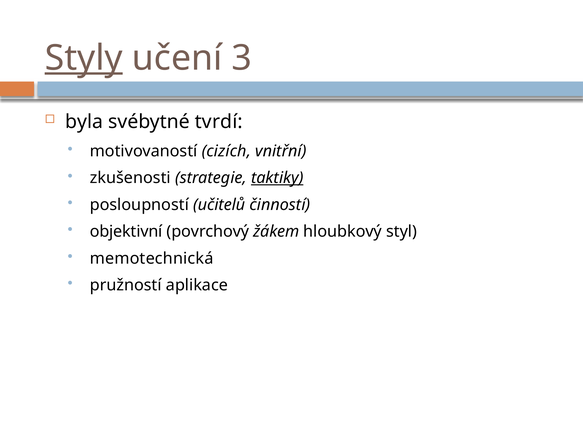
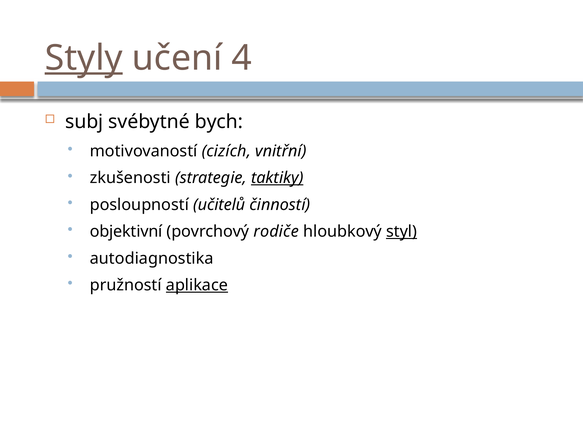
3: 3 -> 4 (242, 58)
byla: byla -> subj (84, 122)
tvrdí: tvrdí -> bych (219, 122)
žákem: žákem -> rodiče (276, 232)
styl underline: none -> present (402, 232)
memotechnická: memotechnická -> autodiagnostika (152, 258)
aplikace underline: none -> present (197, 285)
